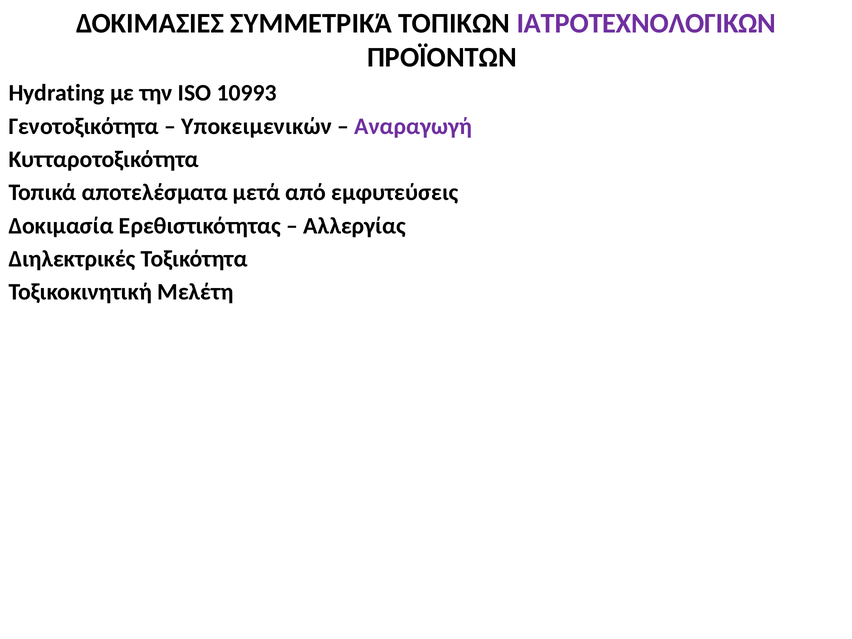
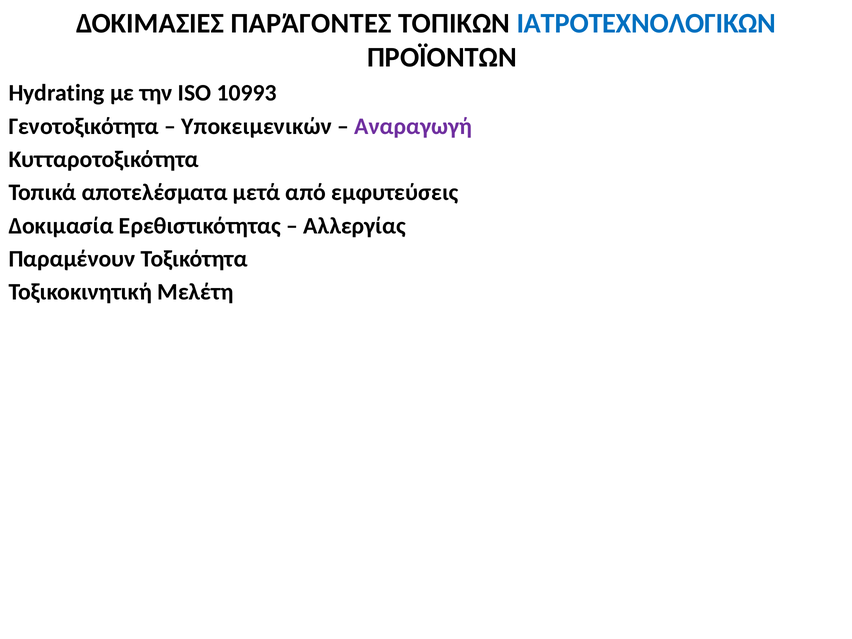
ΣΥΜΜΕΤΡΙΚΆ: ΣΥΜΜΕΤΡΙΚΆ -> ΠΑΡΆΓΟΝΤΕΣ (311, 23)
ΙΑΤΡΟΤΕΧΝΟΛΟΓΙΚΩΝ colour: purple -> blue (646, 23)
Διηλεκτρικές: Διηλεκτρικές -> Παραμένουν (72, 259)
